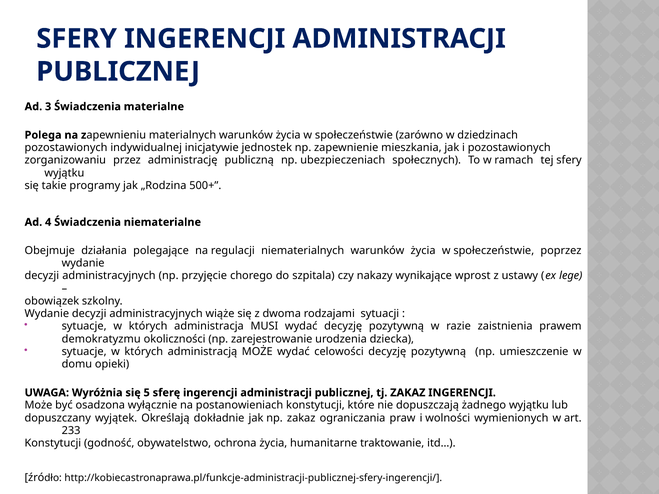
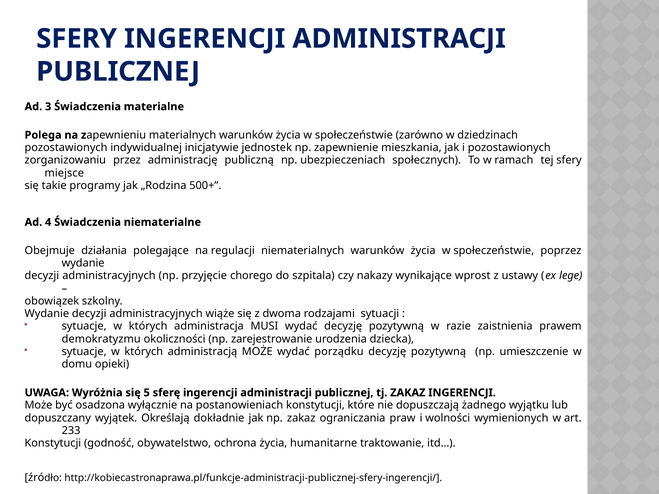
wyjątku: wyjątku -> miejsce (64, 173)
celowości: celowości -> porządku (339, 352)
